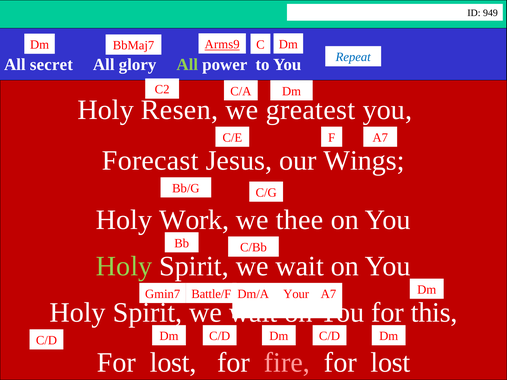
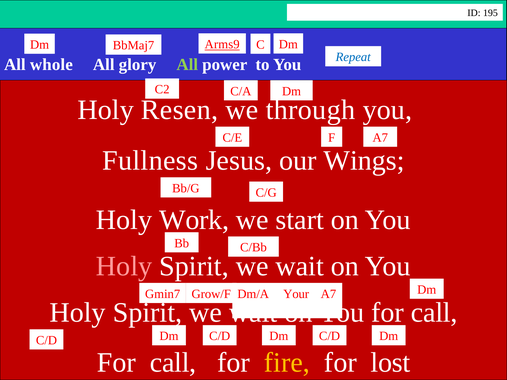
949: 949 -> 195 (490, 13)
secret: secret -> whole (51, 65)
greatest: greatest -> through (310, 110)
Forecast: Forecast -> Fullness (150, 161)
thee: thee -> start (300, 220)
Holy colour: light green -> pink (124, 266)
Battle/F: Battle/F -> Grow/F (211, 294)
this: this -> call (434, 313)
lost: lost -> call (173, 363)
fire colour: pink -> yellow (287, 363)
